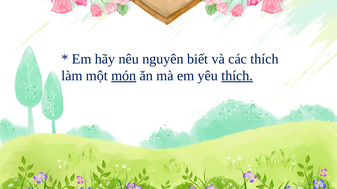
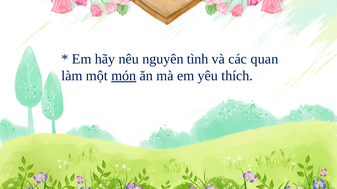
biết: biết -> tình (198, 59)
các thích: thích -> quan (265, 59)
thích underline: present -> none (237, 76)
